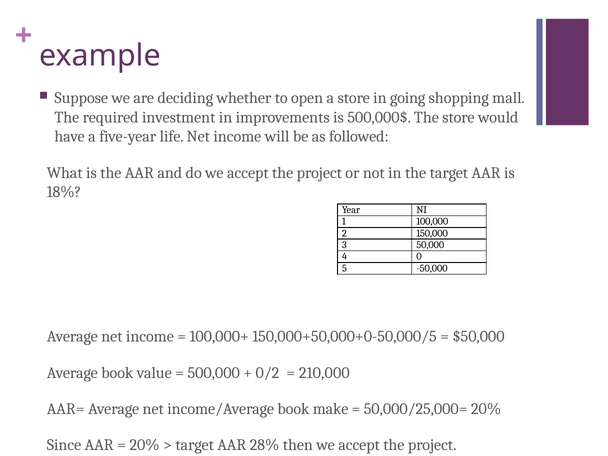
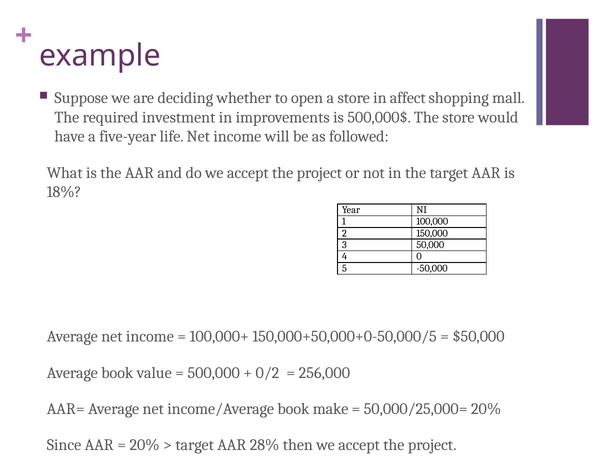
going: going -> affect (408, 98)
210,000: 210,000 -> 256,000 (324, 373)
